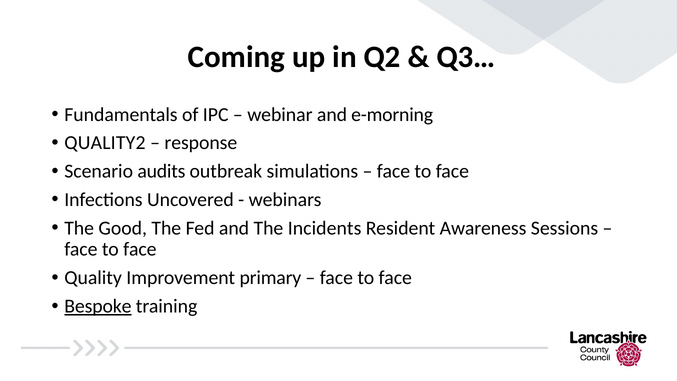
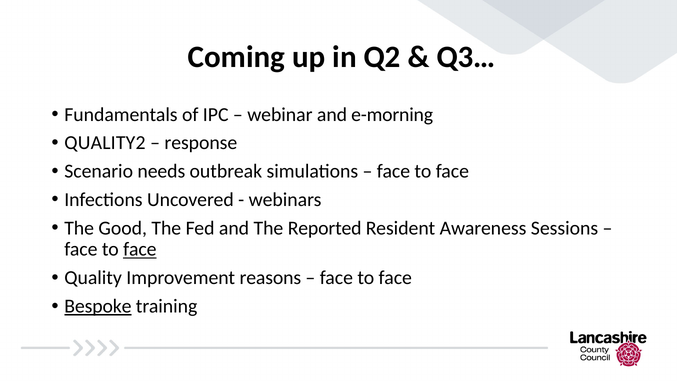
audits: audits -> needs (161, 171)
Incidents: Incidents -> Reported (325, 228)
face underline: none -> present (140, 249)
primary: primary -> reasons (270, 278)
